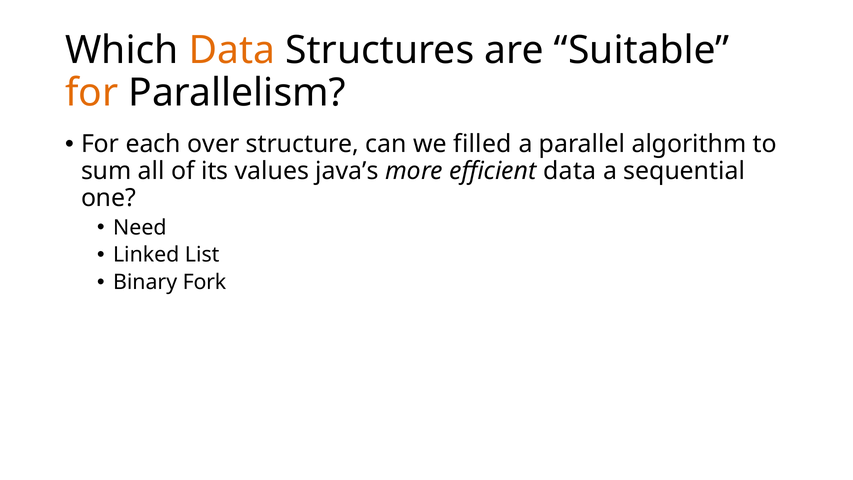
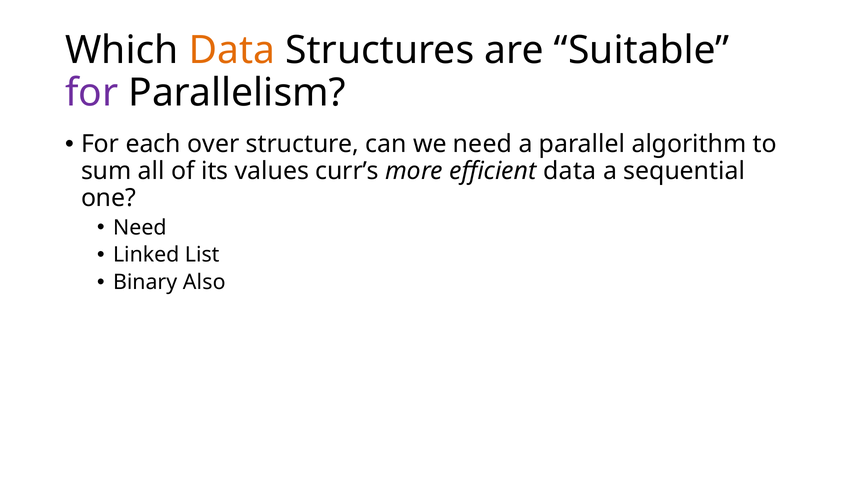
for colour: orange -> purple (92, 93)
we filled: filled -> need (483, 144)
java’s: java’s -> curr’s (347, 171)
Fork: Fork -> Also (204, 282)
